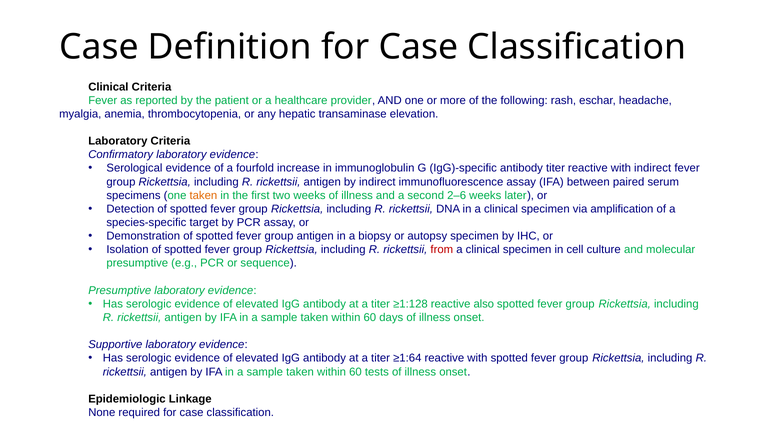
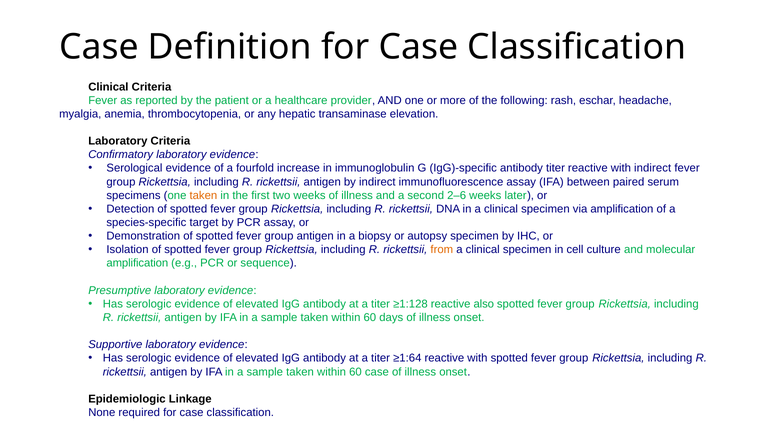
from colour: red -> orange (442, 250)
presumptive: presumptive -> amplification (137, 264)
60 tests: tests -> case (377, 372)
